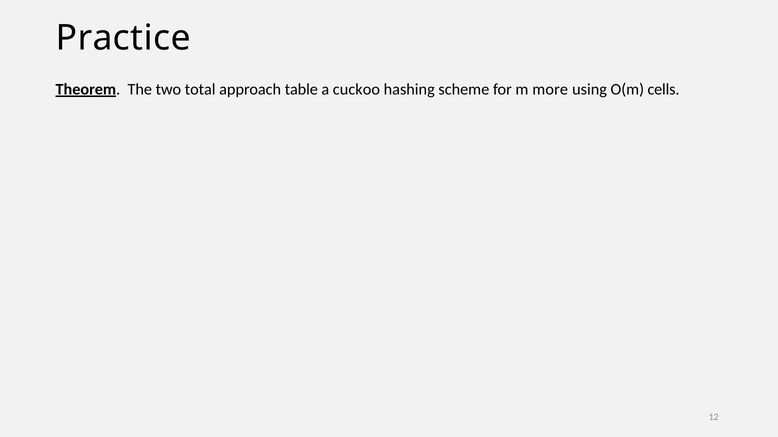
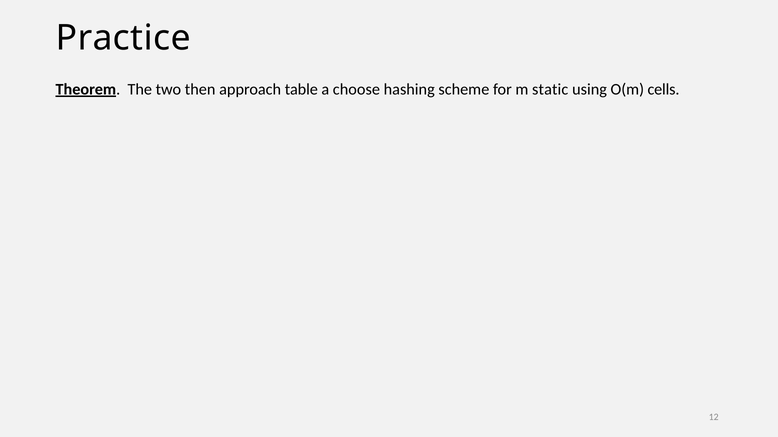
total: total -> then (200, 90)
cuckoo: cuckoo -> choose (356, 90)
more: more -> static (550, 90)
